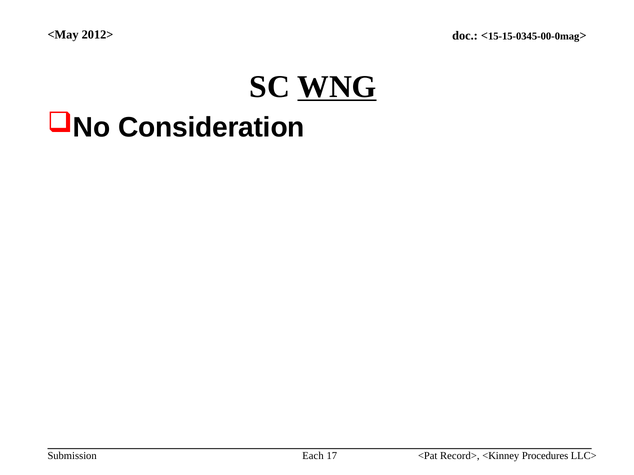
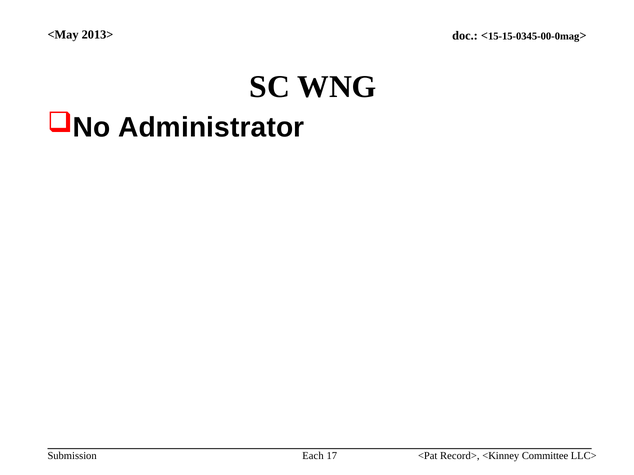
2012>: 2012> -> 2013> (98, 35)
WNG underline: present -> none (337, 87)
Consideration: Consideration -> Administrator (211, 128)
Procedures: Procedures -> Committee (545, 456)
